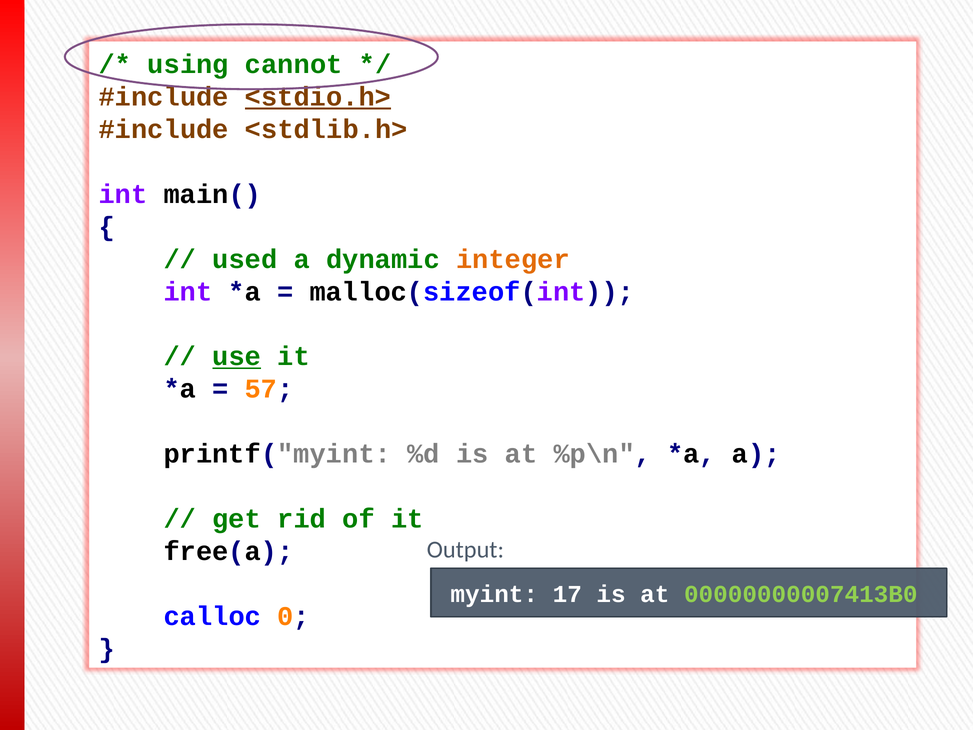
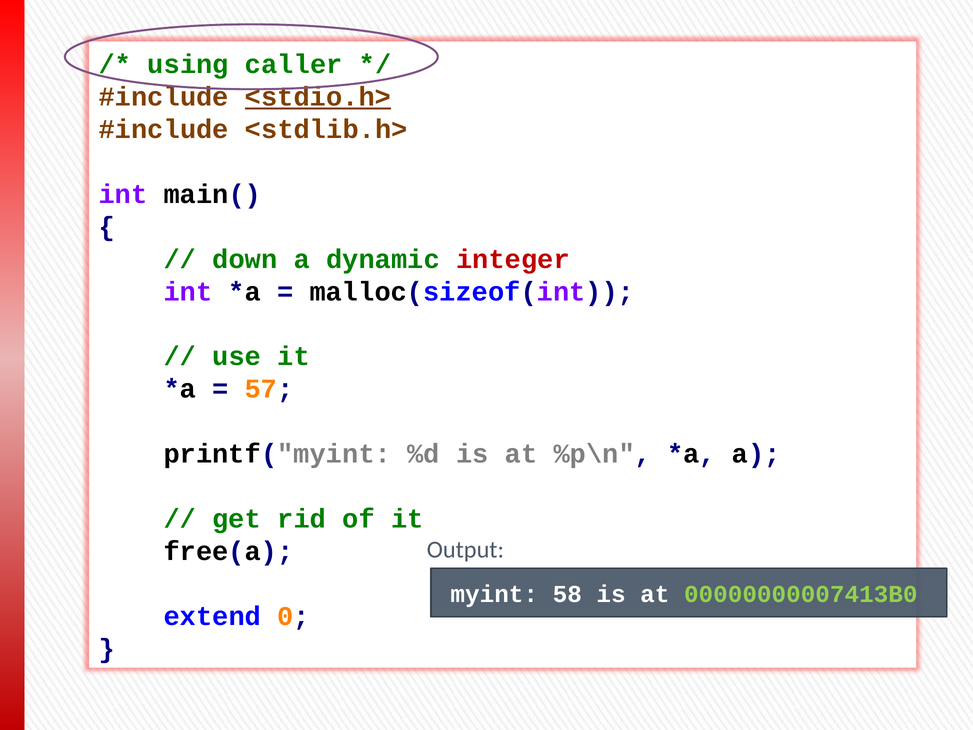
cannot: cannot -> caller (294, 64)
used: used -> down (245, 259)
integer colour: orange -> red (513, 259)
use underline: present -> none (237, 356)
17: 17 -> 58 (567, 594)
calloc: calloc -> extend (212, 616)
